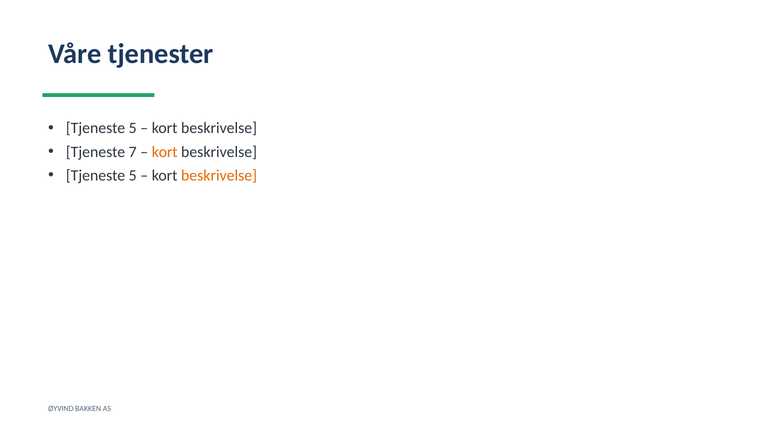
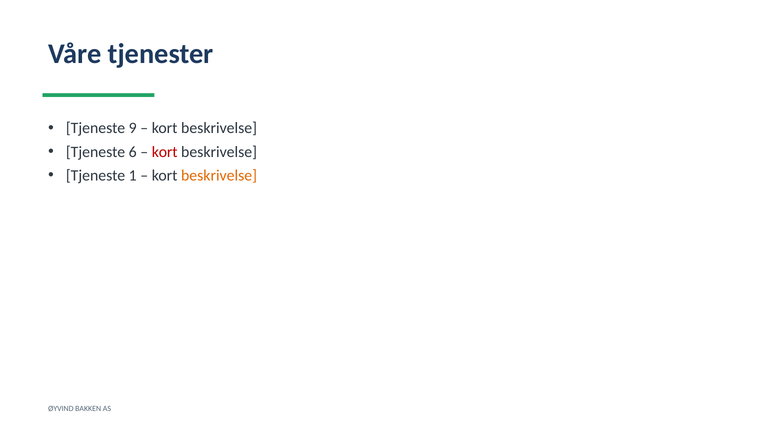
5: 5 -> 9 (133, 128)
7: 7 -> 6 (133, 152)
kort colour: orange -> red (165, 152)
5: 5 -> 1 (133, 176)
